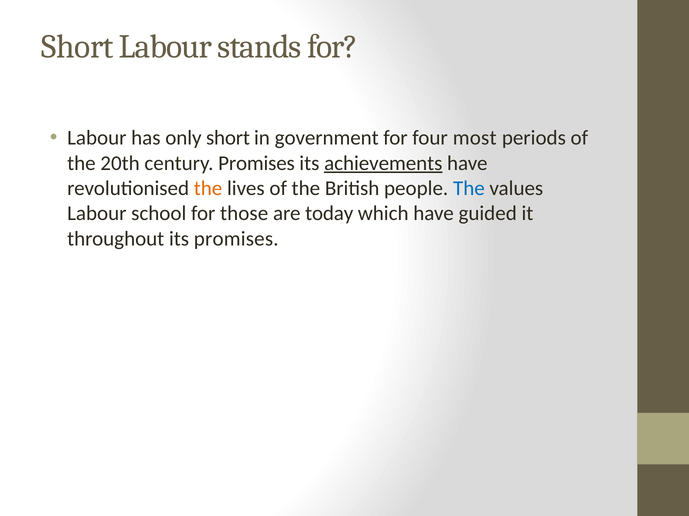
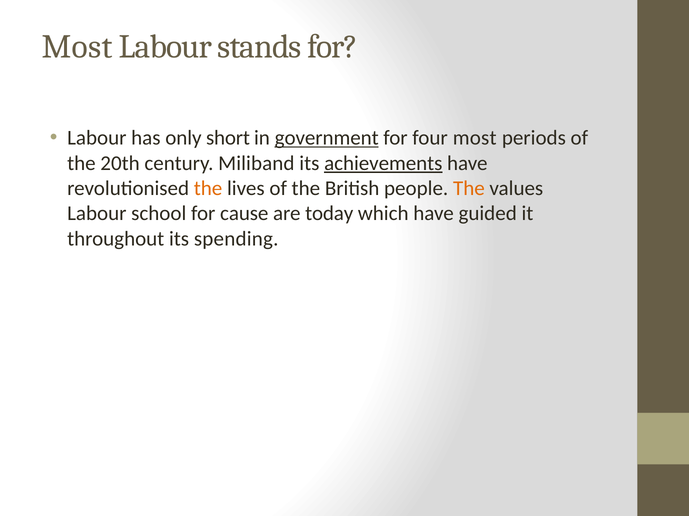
Short: Short -> Most (77, 47)
government underline: none -> present (327, 138)
century Promises: Promises -> Miliband (256, 163)
The colour: blue -> orange (469, 189)
those: those -> cause (244, 214)
its promises: promises -> spending (236, 239)
